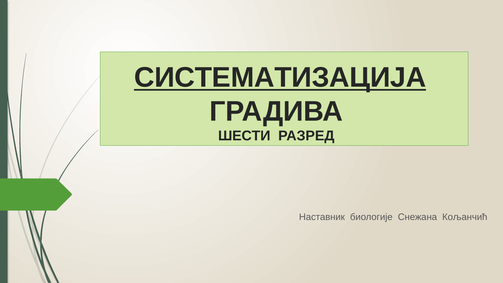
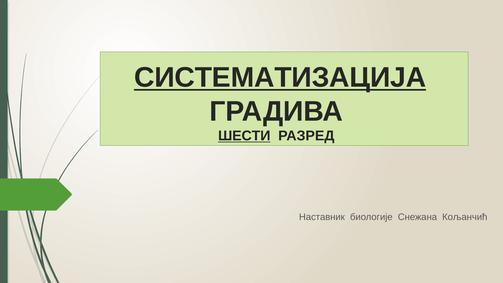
ШЕСТИ underline: none -> present (244, 136)
